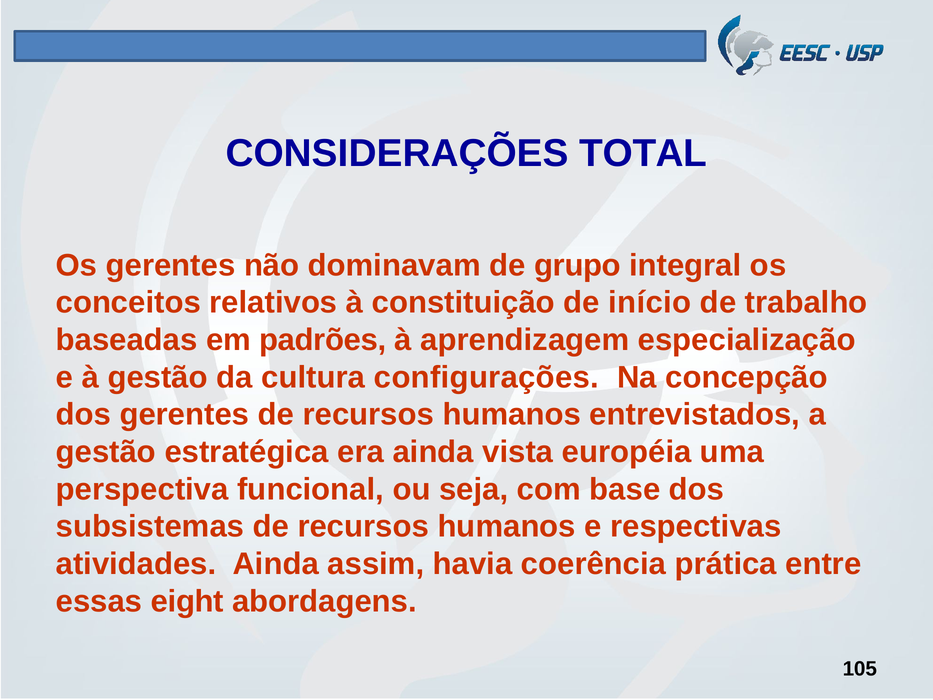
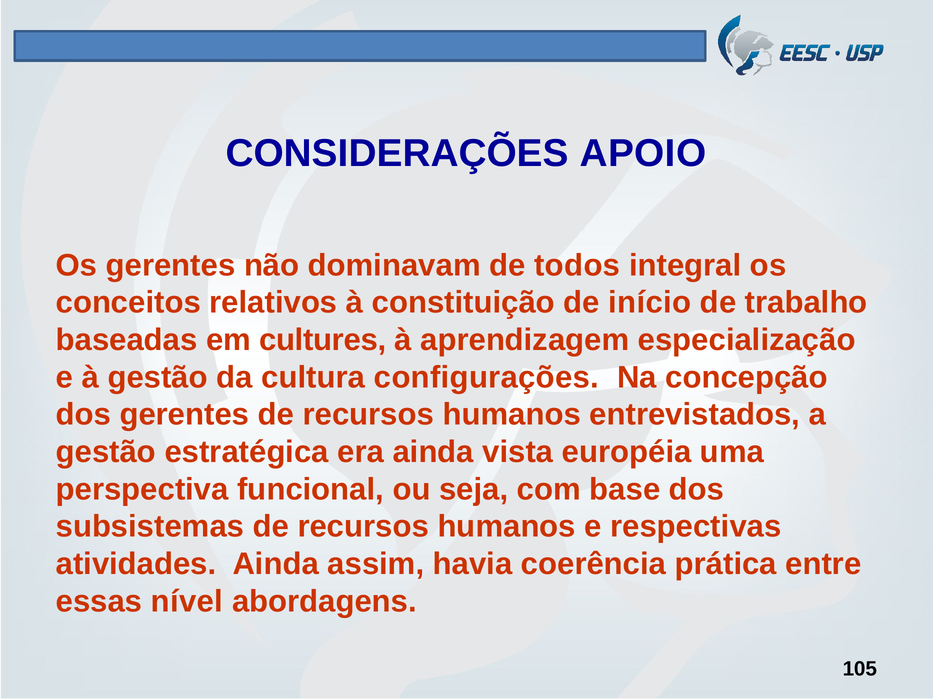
TOTAL: TOTAL -> APOIO (643, 153)
grupo: grupo -> todos (577, 265)
padrões: padrões -> cultures (323, 340)
eight: eight -> nível (187, 601)
